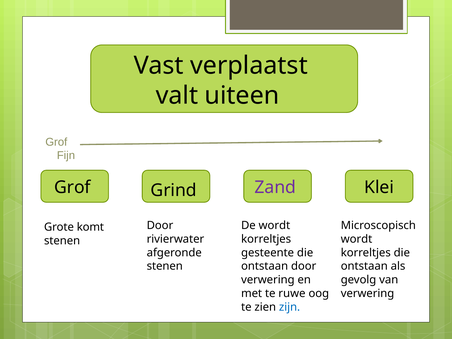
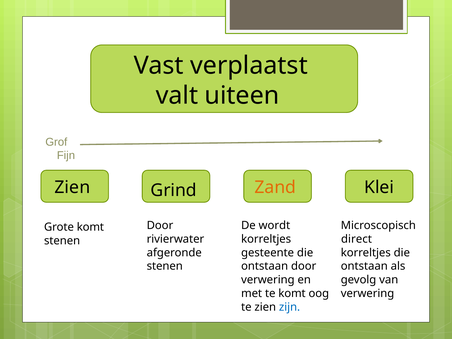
Grof: Grof -> Zien (72, 187)
Zand colour: purple -> orange (275, 187)
wordt: wordt -> direct (356, 239)
te ruwe: ruwe -> komt (292, 293)
